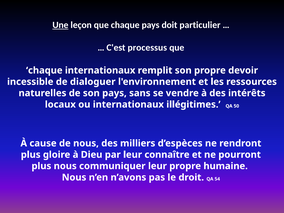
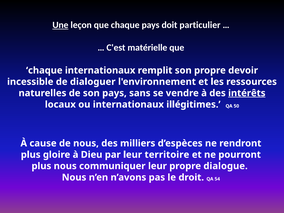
processus: processus -> matérielle (147, 48)
intérêts underline: none -> present (247, 93)
connaître: connaître -> territoire (167, 155)
humaine: humaine -> dialogue (226, 166)
